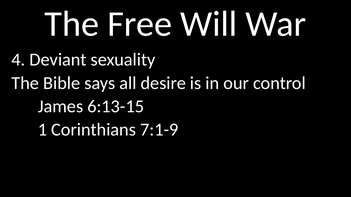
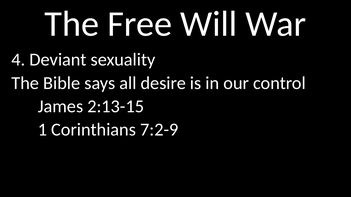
6:13-15: 6:13-15 -> 2:13-15 (116, 107)
7:1-9: 7:1-9 -> 7:2-9 (159, 130)
